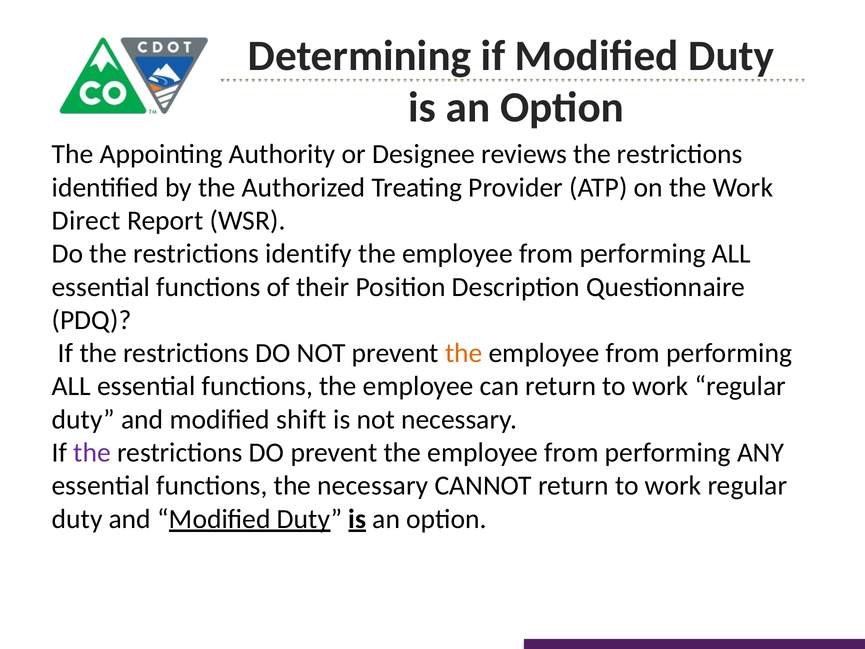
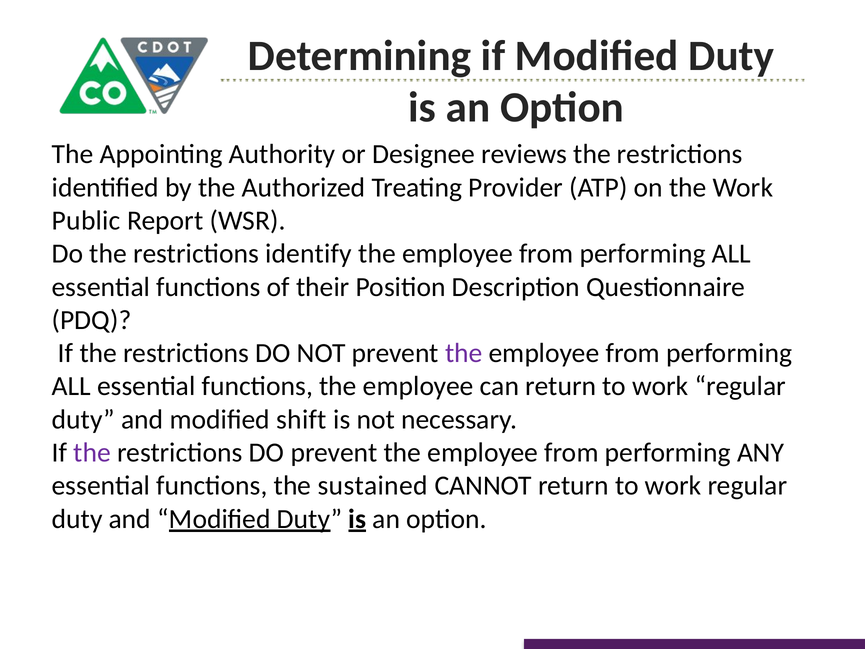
Direct: Direct -> Public (86, 221)
the colour: orange -> purple (464, 353)
the necessary: necessary -> sustained (373, 486)
